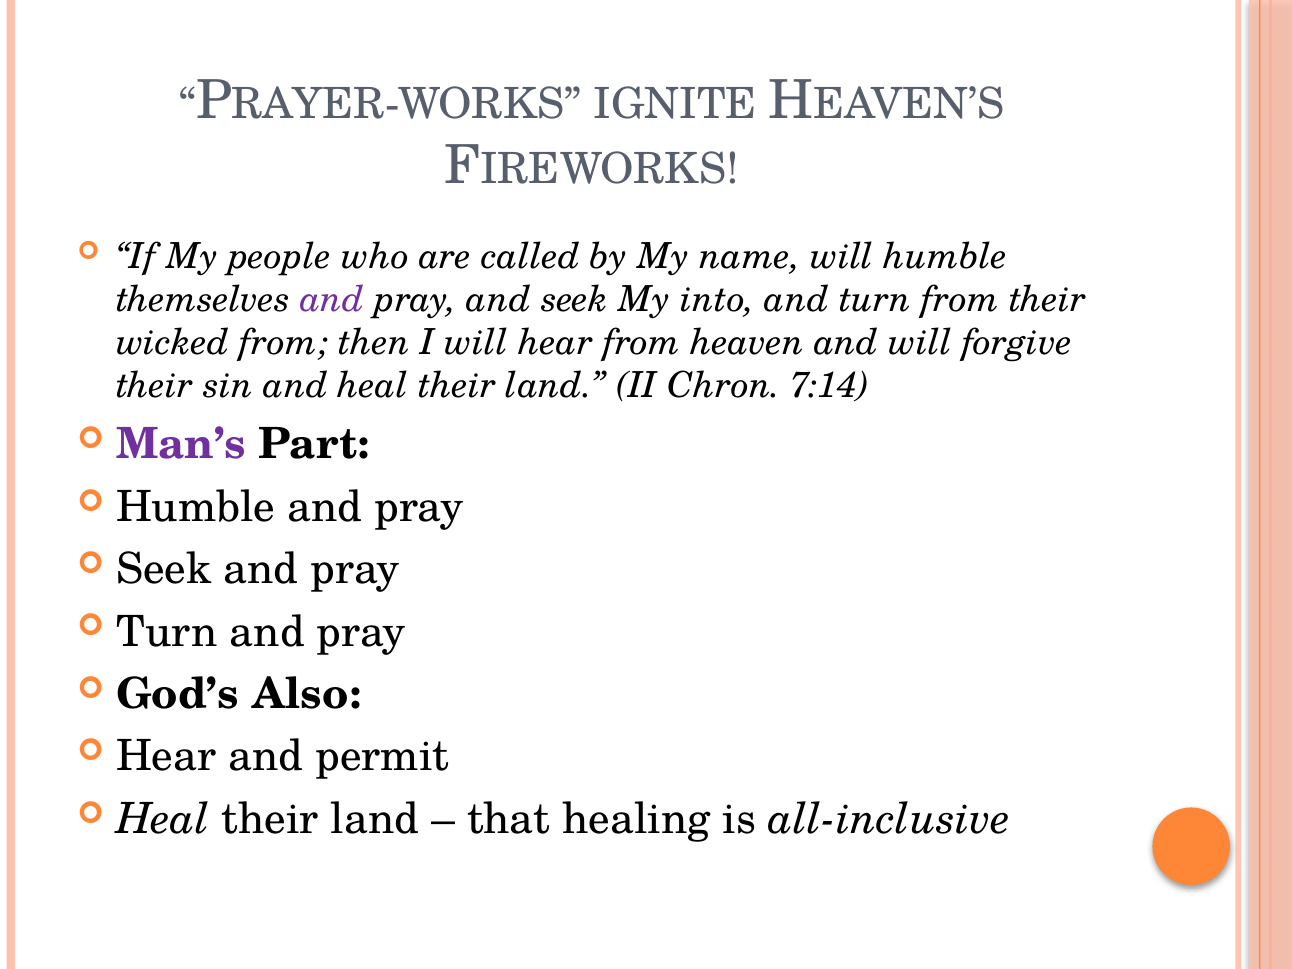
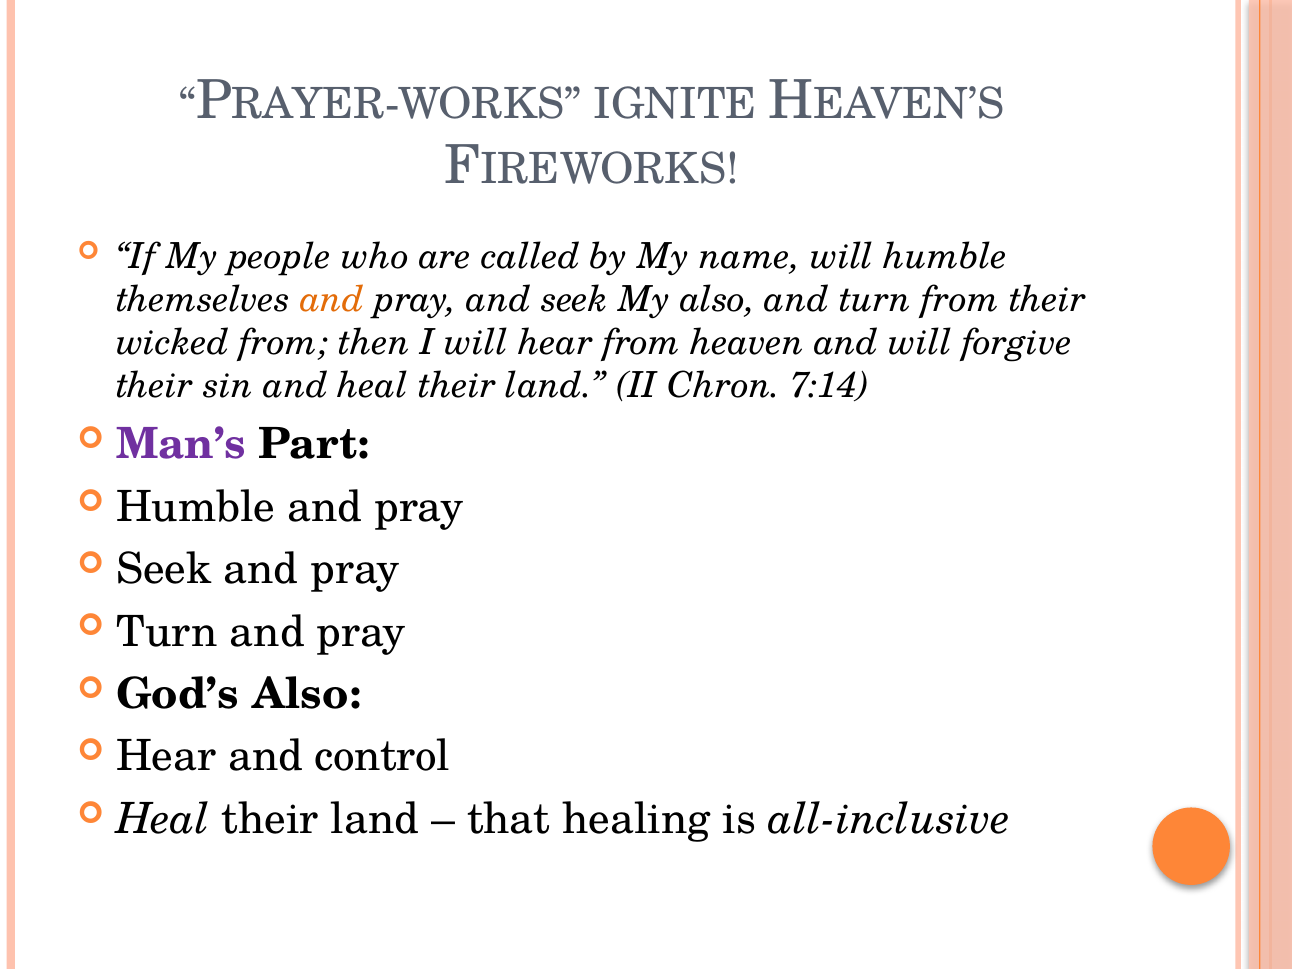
and colour: purple -> orange (333, 300)
My into: into -> also (718, 300)
permit: permit -> control (383, 757)
